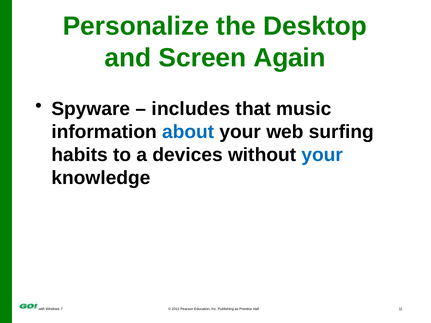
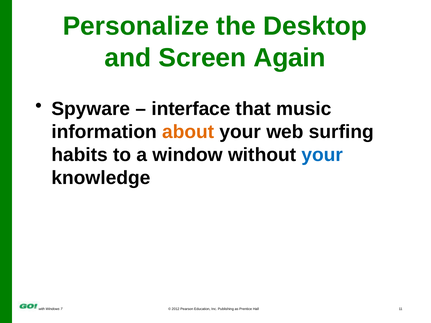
includes: includes -> interface (191, 109)
about colour: blue -> orange (188, 132)
devices: devices -> window (188, 155)
